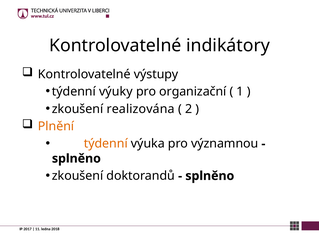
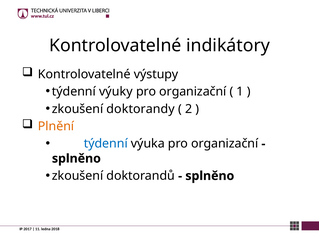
realizována: realizována -> doktorandy (141, 109)
týdenní colour: orange -> blue (106, 144)
výuka pro významnou: významnou -> organizační (225, 144)
